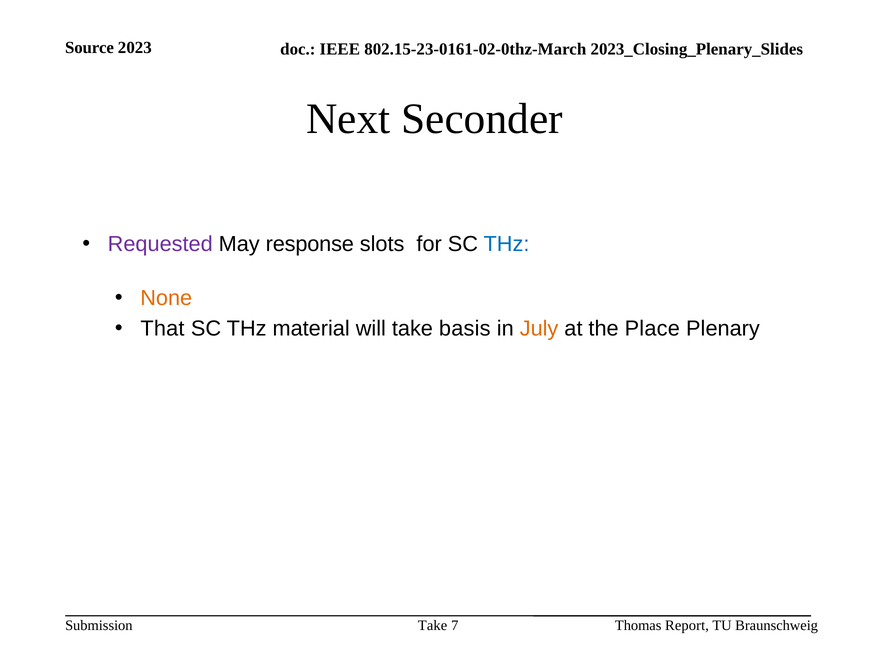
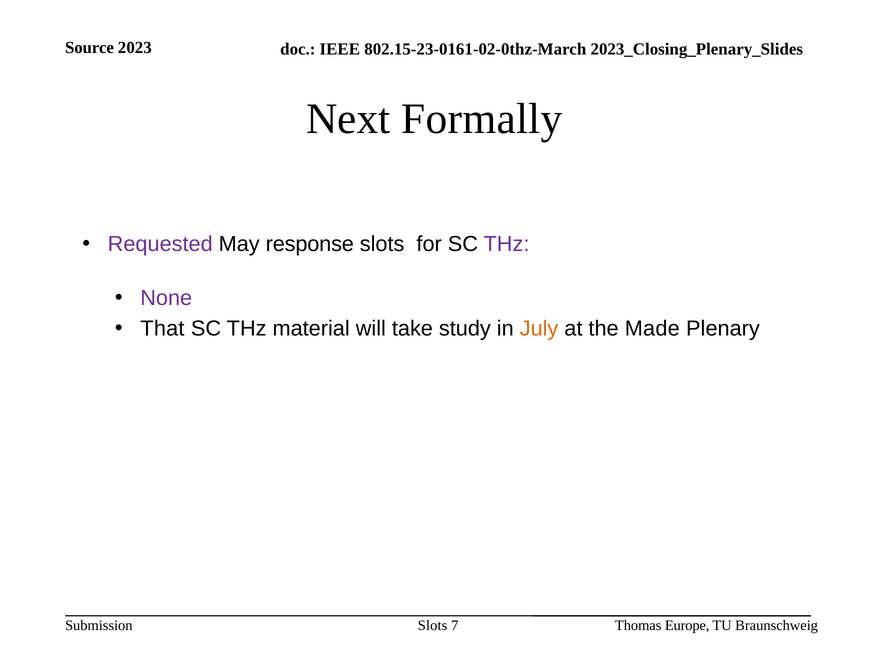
Seconder: Seconder -> Formally (482, 119)
THz colour: blue -> purple (506, 244)
None colour: orange -> purple (166, 298)
basis: basis -> study (465, 329)
Place: Place -> Made (652, 329)
Report: Report -> Europe (687, 625)
Take: Take -> Slots (433, 625)
